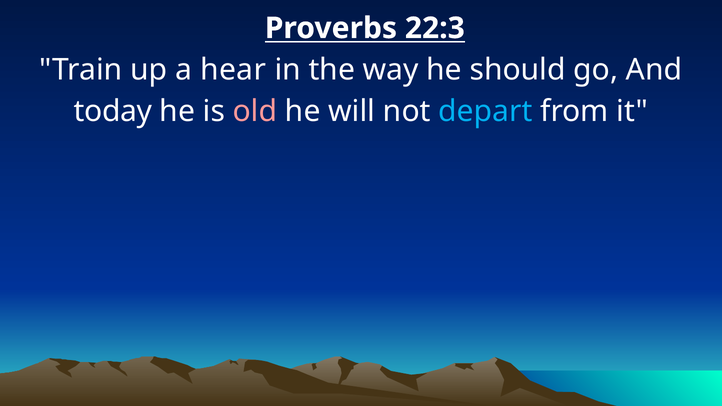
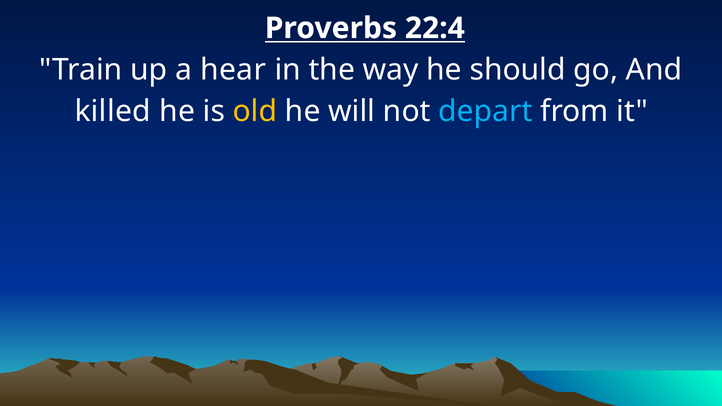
22:3: 22:3 -> 22:4 (435, 28)
today: today -> killed (113, 111)
old colour: pink -> yellow (255, 111)
